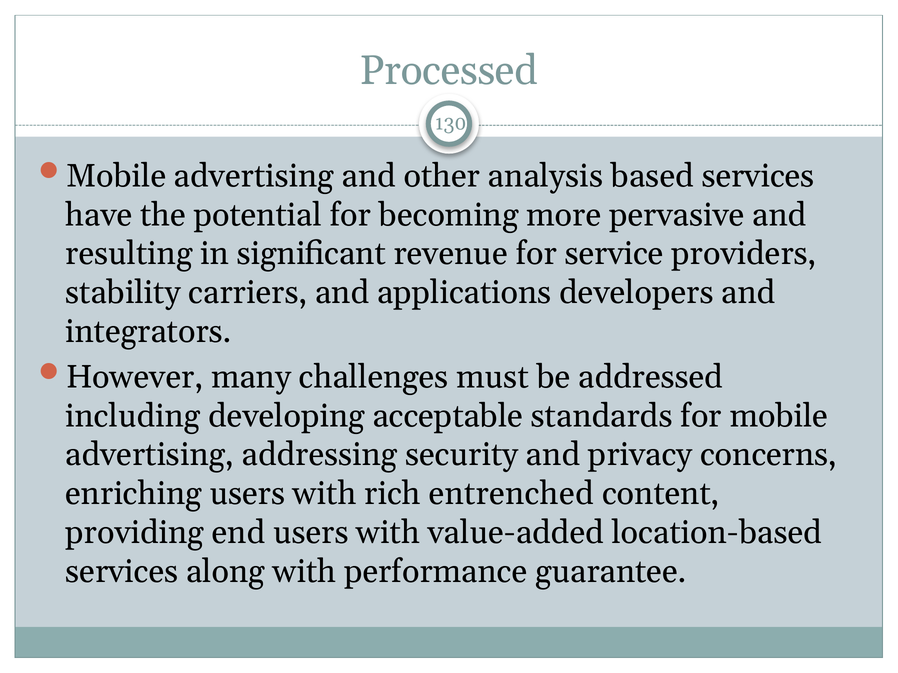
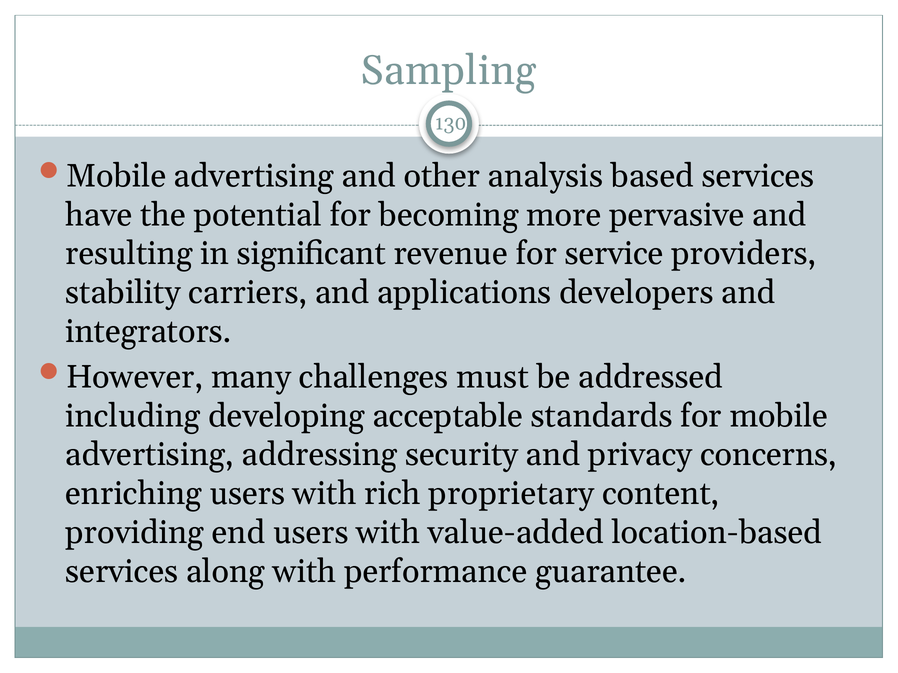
Processed: Processed -> Sampling (448, 71)
entrenched: entrenched -> proprietary (511, 494)
